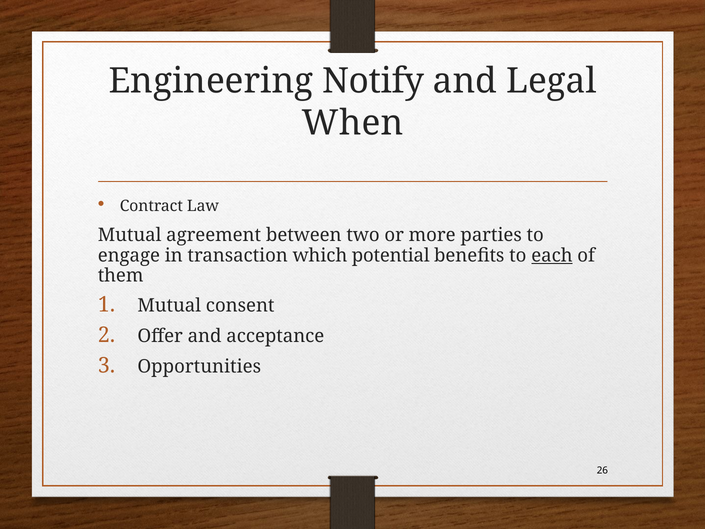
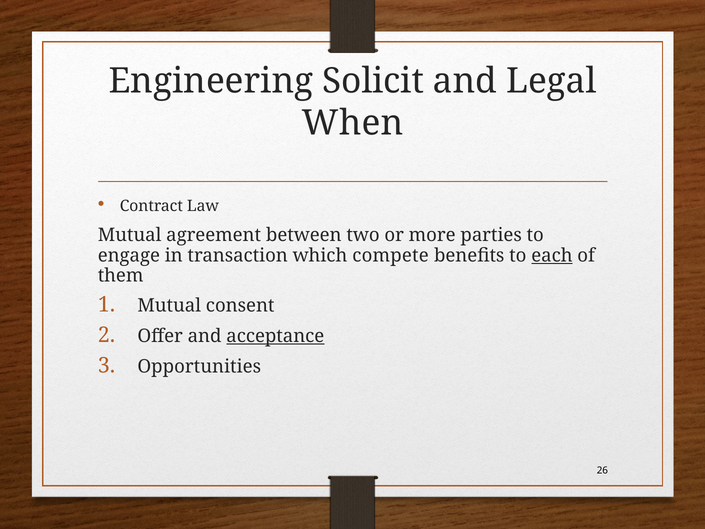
Notify: Notify -> Solicit (373, 81)
potential: potential -> compete (391, 255)
acceptance underline: none -> present (275, 336)
